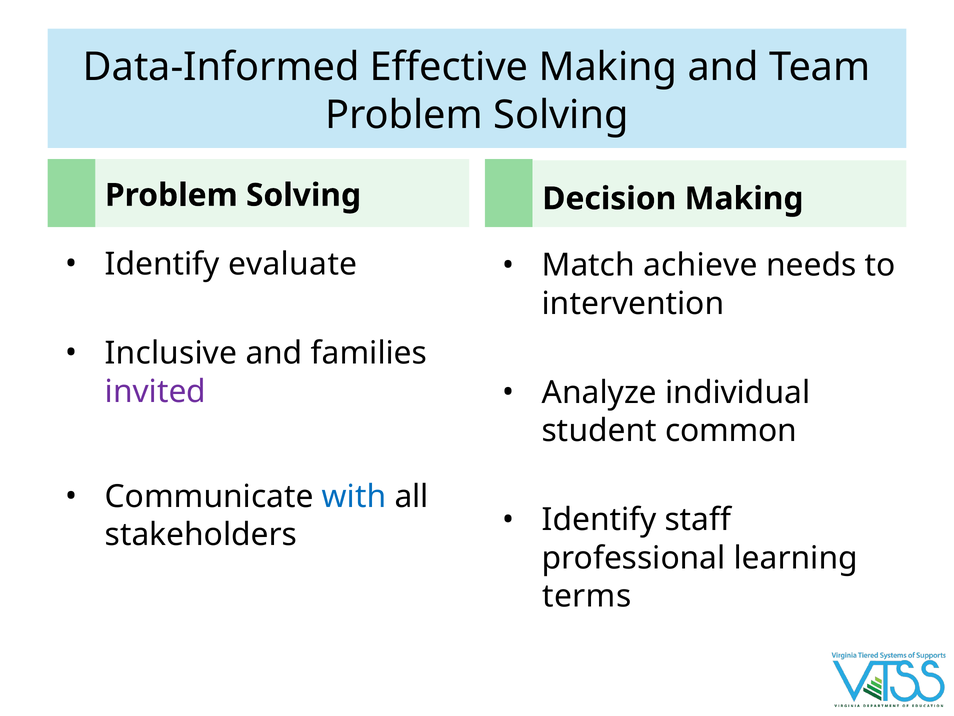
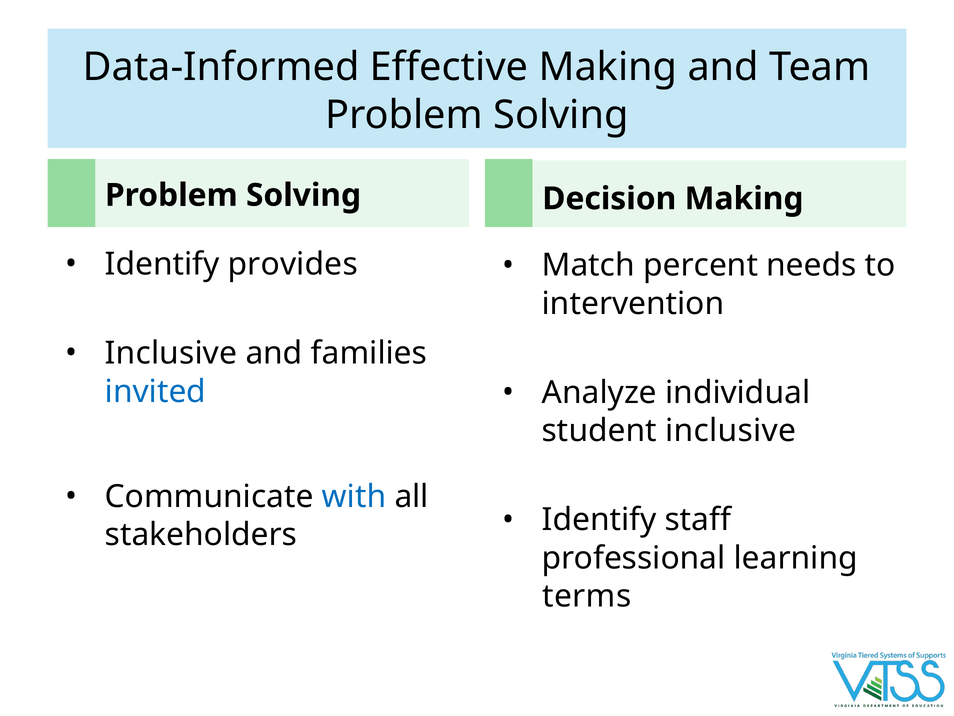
evaluate: evaluate -> provides (293, 264)
achieve: achieve -> percent (701, 265)
invited colour: purple -> blue (155, 391)
student common: common -> inclusive (731, 431)
